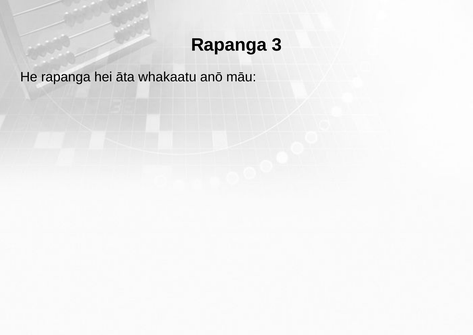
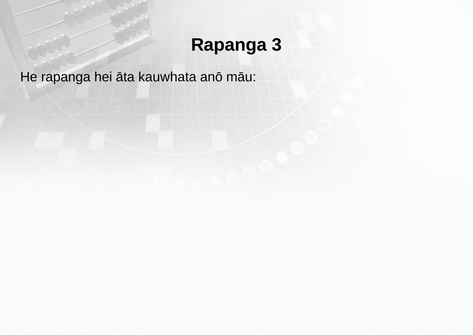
whakaatu: whakaatu -> kauwhata (167, 77)
